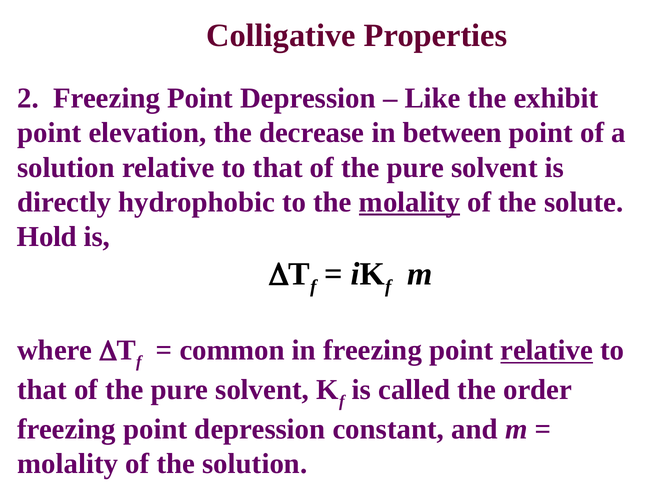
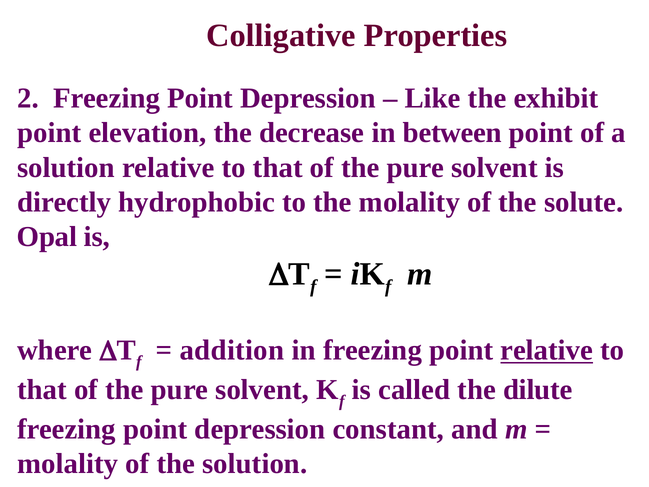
molality underline: present -> none (409, 202)
Hold: Hold -> Opal (47, 237)
common: common -> addition (232, 350)
order: order -> dilute (538, 390)
